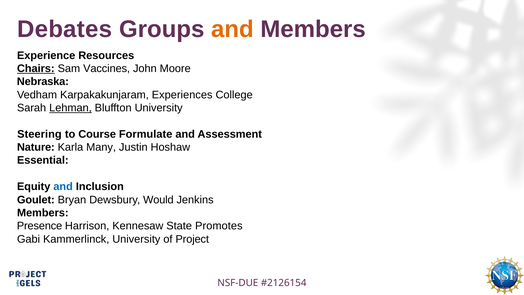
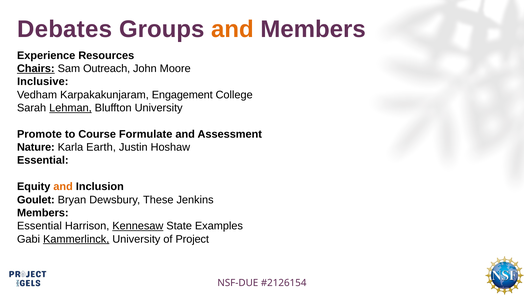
Vaccines: Vaccines -> Outreach (107, 69)
Nebraska: Nebraska -> Inclusive (43, 82)
Experiences: Experiences -> Engagement (182, 95)
Steering: Steering -> Promote (39, 134)
Many: Many -> Earth (101, 147)
and colour: blue -> orange (63, 186)
Would: Would -> These (158, 200)
Presence: Presence -> Essential (39, 226)
Kennesaw underline: none -> present (138, 226)
Promotes: Promotes -> Examples (219, 226)
Kammerlinck underline: none -> present (76, 239)
